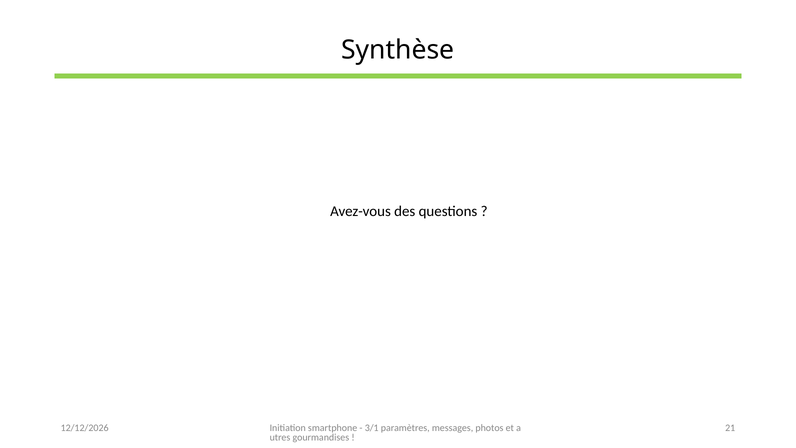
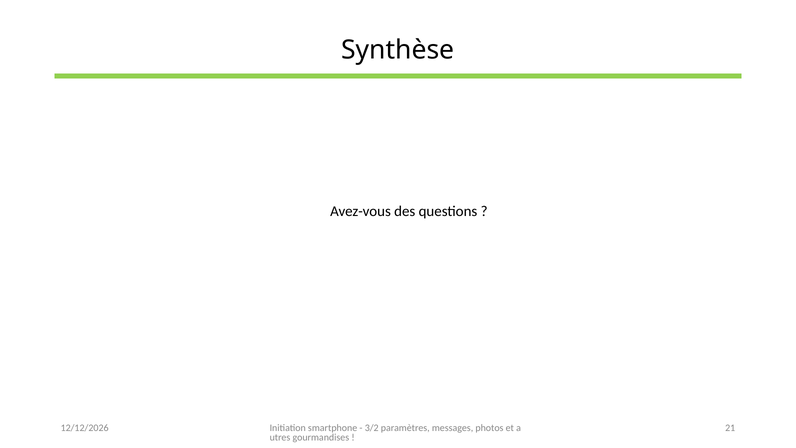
3/1: 3/1 -> 3/2 (372, 427)
